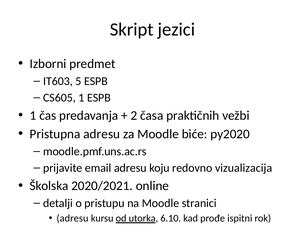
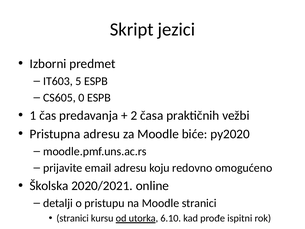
CS605 1: 1 -> 0 (81, 98)
vizualizacija: vizualizacija -> omogućeno (244, 168)
adresu: adresu -> stranici (73, 218)
